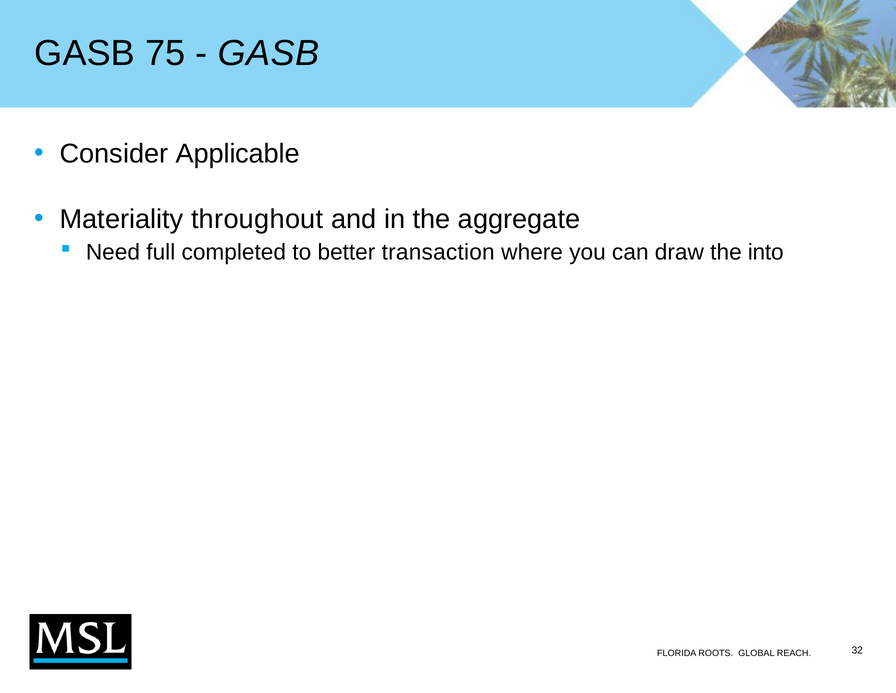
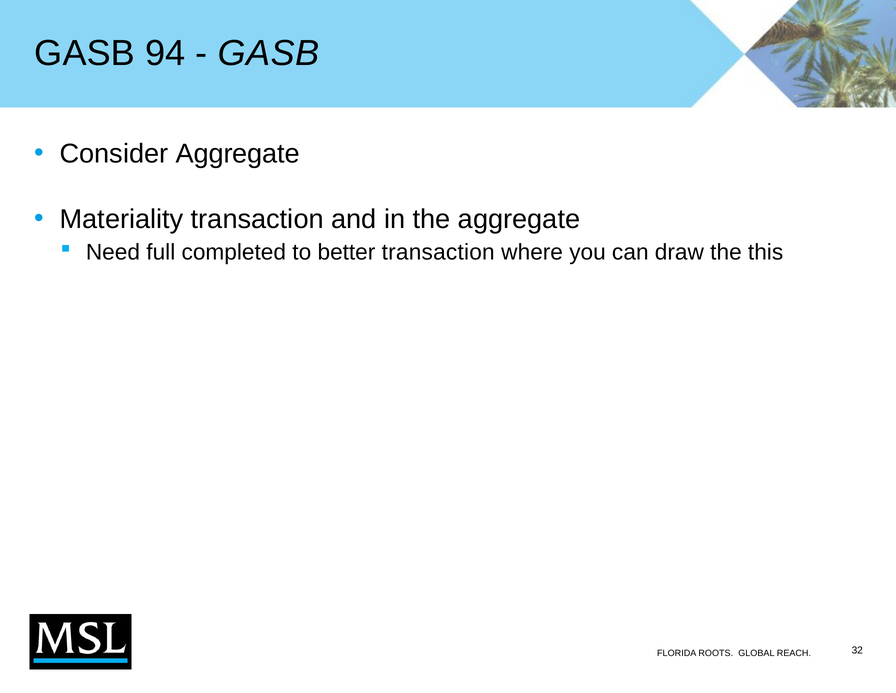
75: 75 -> 94 (165, 53)
Consider Applicable: Applicable -> Aggregate (238, 154)
Materiality throughout: throughout -> transaction (257, 219)
into: into -> this (766, 252)
